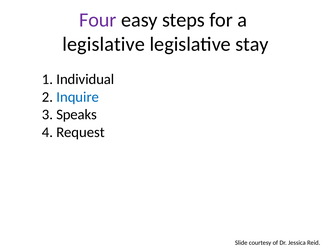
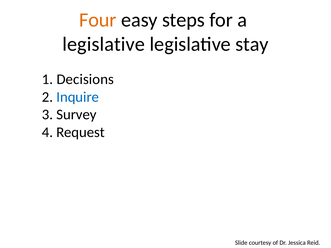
Four colour: purple -> orange (98, 20)
Individual: Individual -> Decisions (85, 79)
Speaks: Speaks -> Survey (76, 115)
